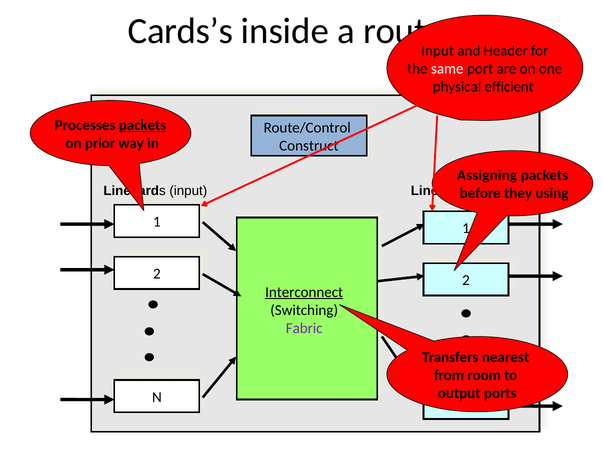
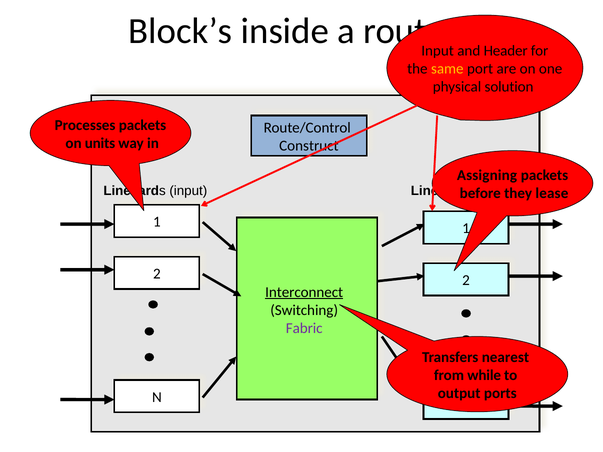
Cards’s: Cards’s -> Block’s (180, 31)
same colour: white -> yellow (447, 69)
efficient: efficient -> solution (509, 87)
packets underline: present -> none (143, 125)
prior: prior -> units (100, 143)
using: using -> lease (552, 193)
room: room -> while (484, 375)
